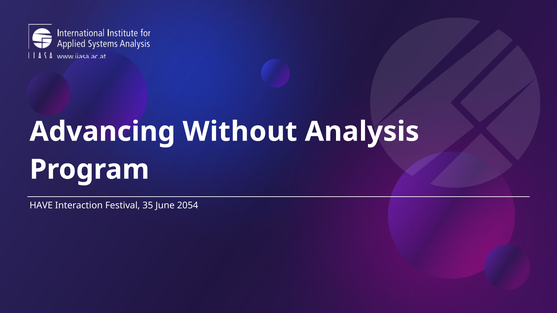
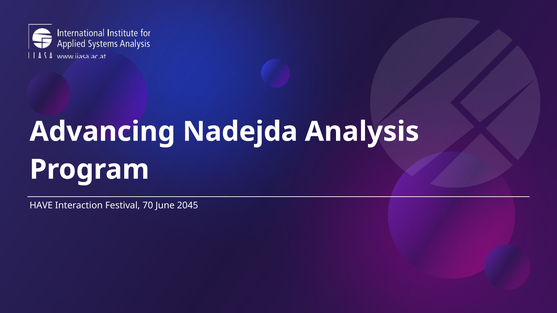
Without: Without -> Nadejda (240, 132)
35: 35 -> 70 (148, 206)
2054: 2054 -> 2045 (188, 206)
